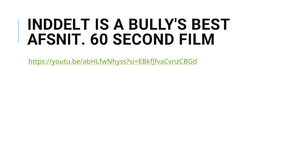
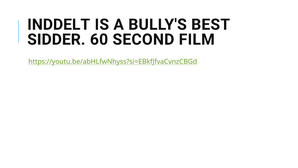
AFSNIT: AFSNIT -> SIDDER (56, 39)
